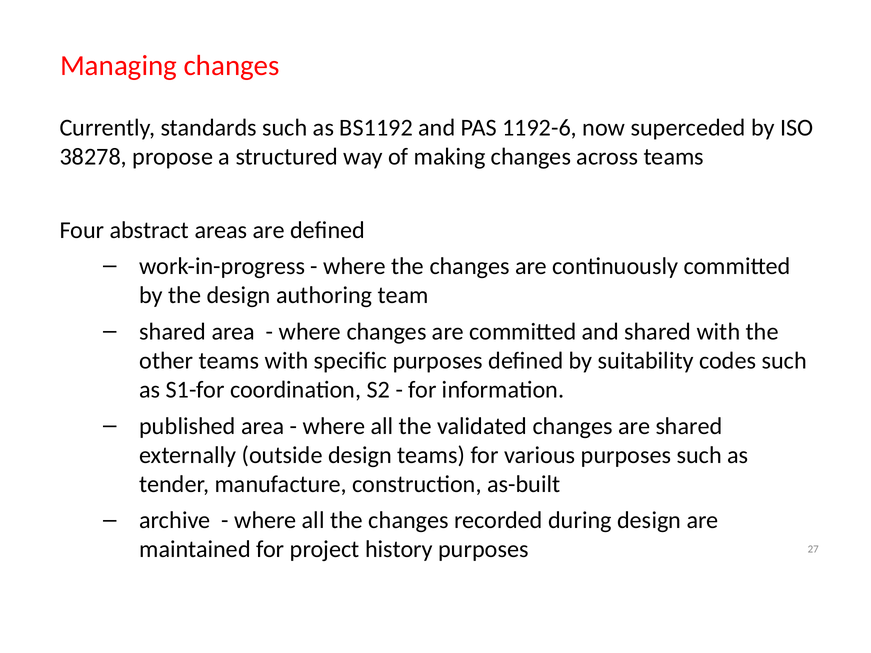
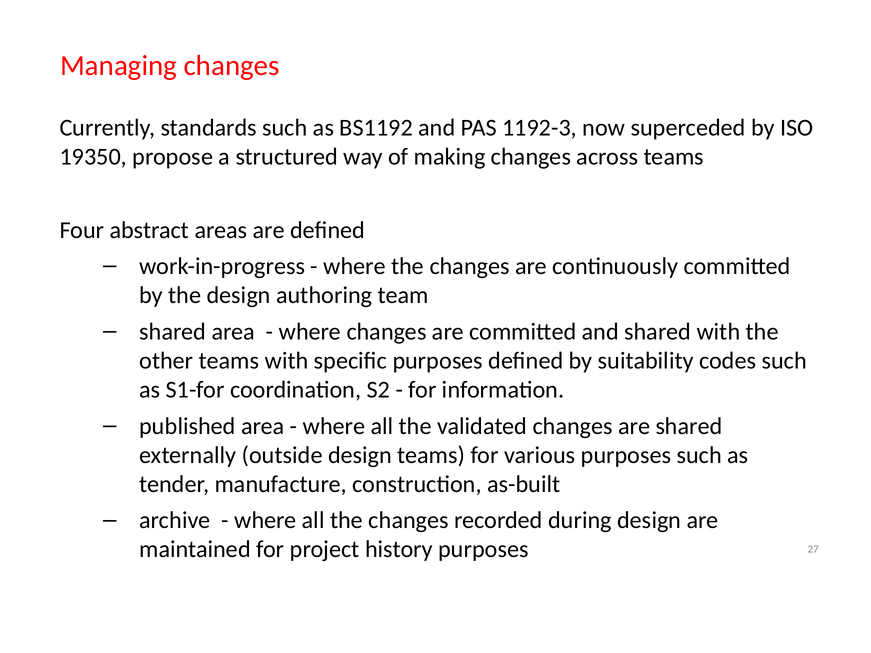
1192-6: 1192-6 -> 1192-3 (540, 128)
38278: 38278 -> 19350 (93, 157)
